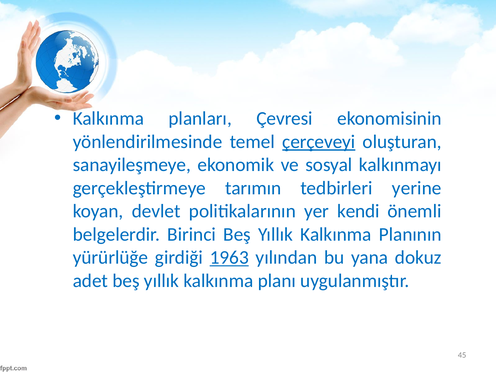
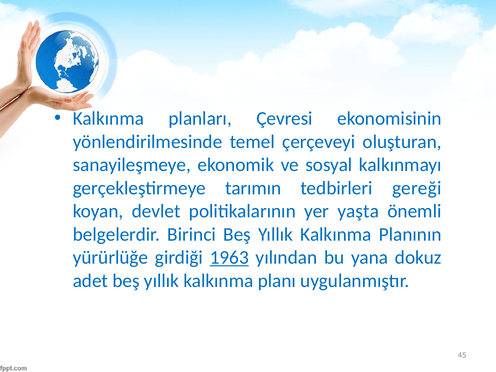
çerçeveyi underline: present -> none (319, 142)
yerine: yerine -> gereği (417, 188)
kendi: kendi -> yaşta (358, 211)
